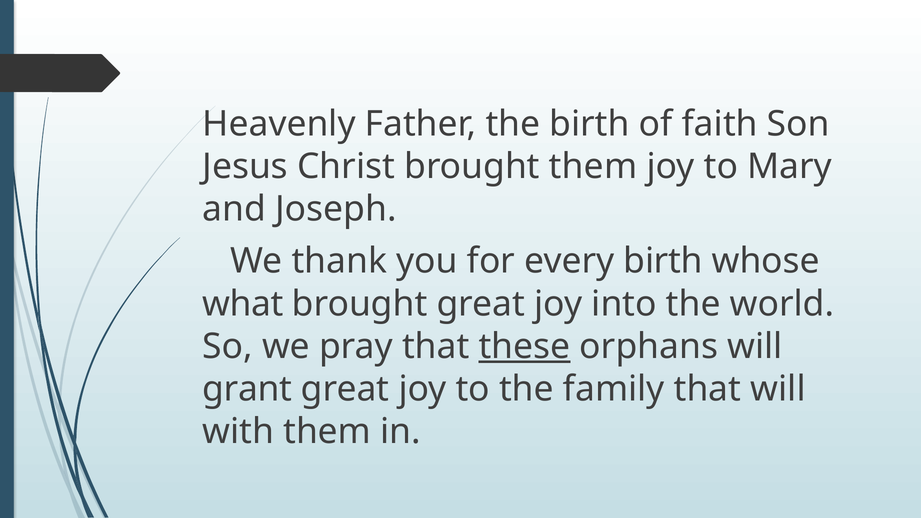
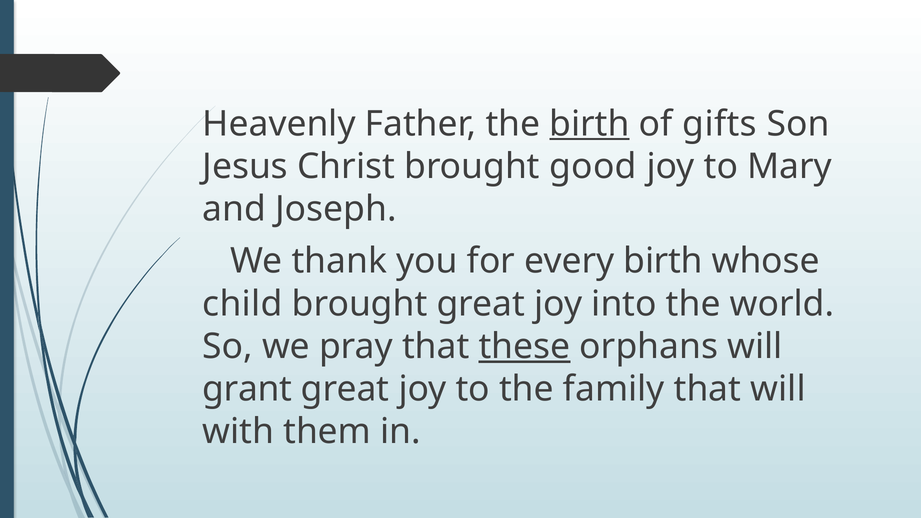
birth underline: none -> present (590, 124)
faith: faith -> gifts (720, 124)
brought them: them -> good (593, 167)
what: what -> child (242, 304)
